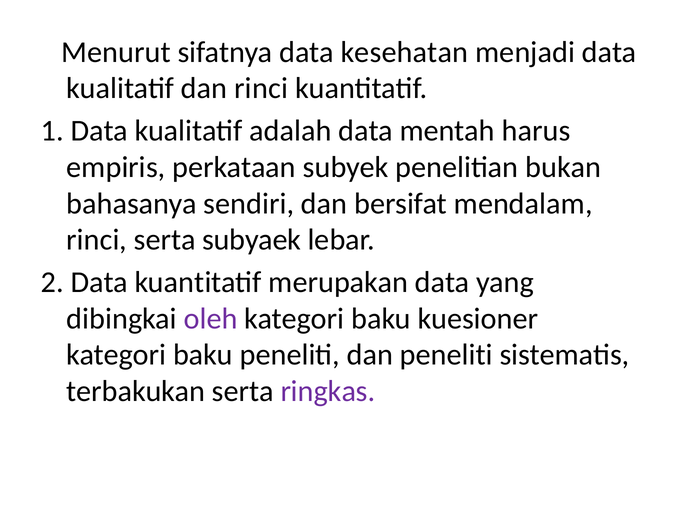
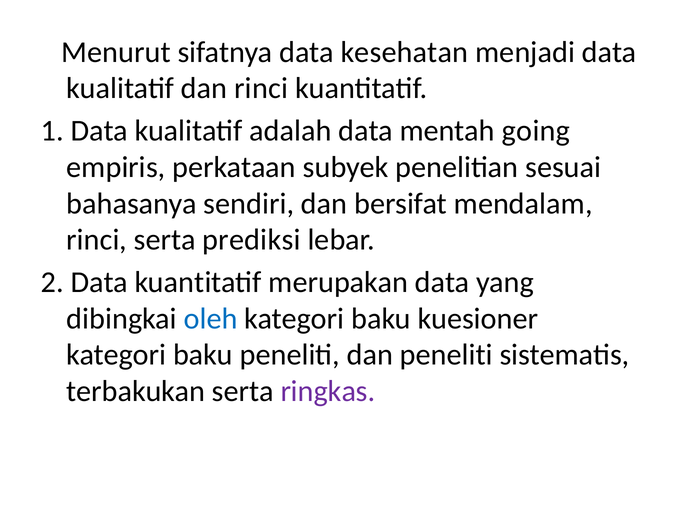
harus: harus -> going (536, 131)
bukan: bukan -> sesuai (563, 167)
subyaek: subyaek -> prediksi (251, 240)
oleh colour: purple -> blue (211, 318)
